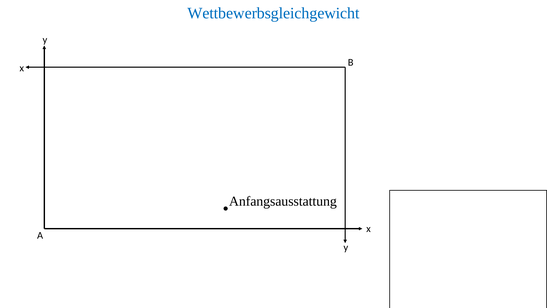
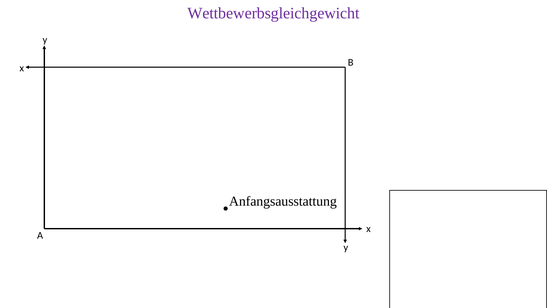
Wettbewerbsgleichgewicht colour: blue -> purple (274, 13)
